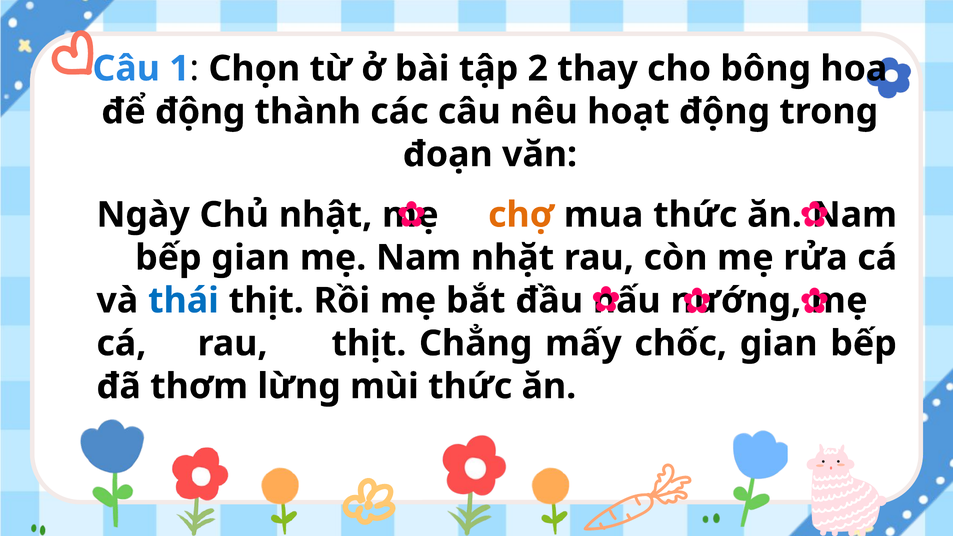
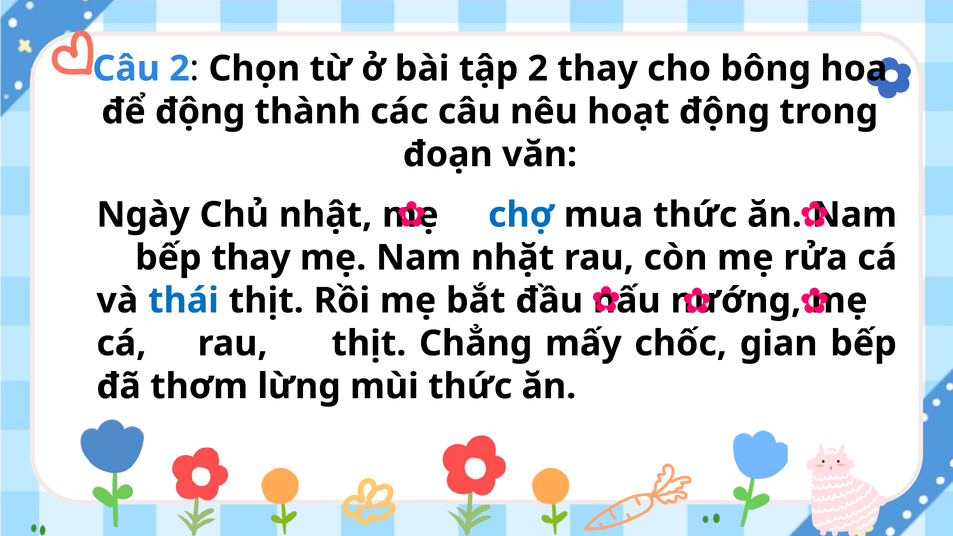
Câu 1: 1 -> 2 (179, 69)
chợ colour: orange -> blue (521, 215)
bếp gian: gian -> thay (251, 258)
